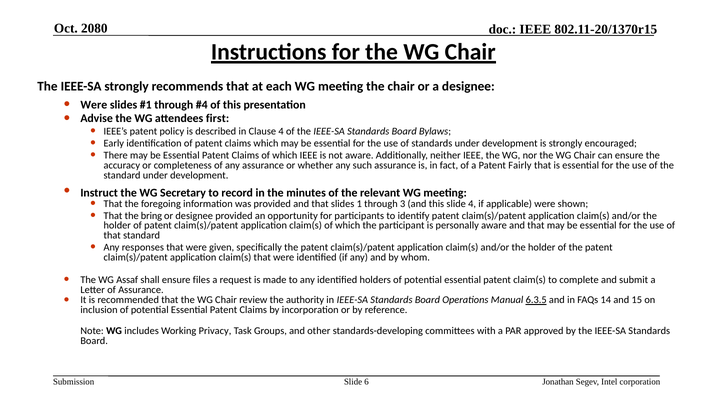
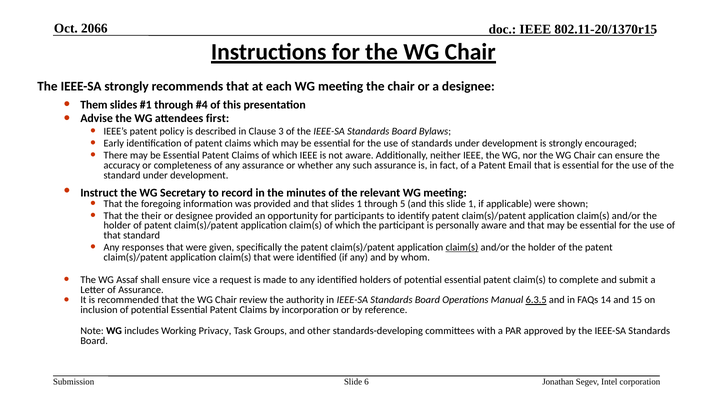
2080: 2080 -> 2066 (94, 28)
Were: Were -> Them (94, 105)
Clause 4: 4 -> 3 (281, 131)
Fairly: Fairly -> Email (520, 165)
3: 3 -> 5 (403, 204)
slide 4: 4 -> 1 (472, 204)
bring: bring -> their (151, 215)
claim(s underline: none -> present (462, 247)
files: files -> vice (201, 280)
